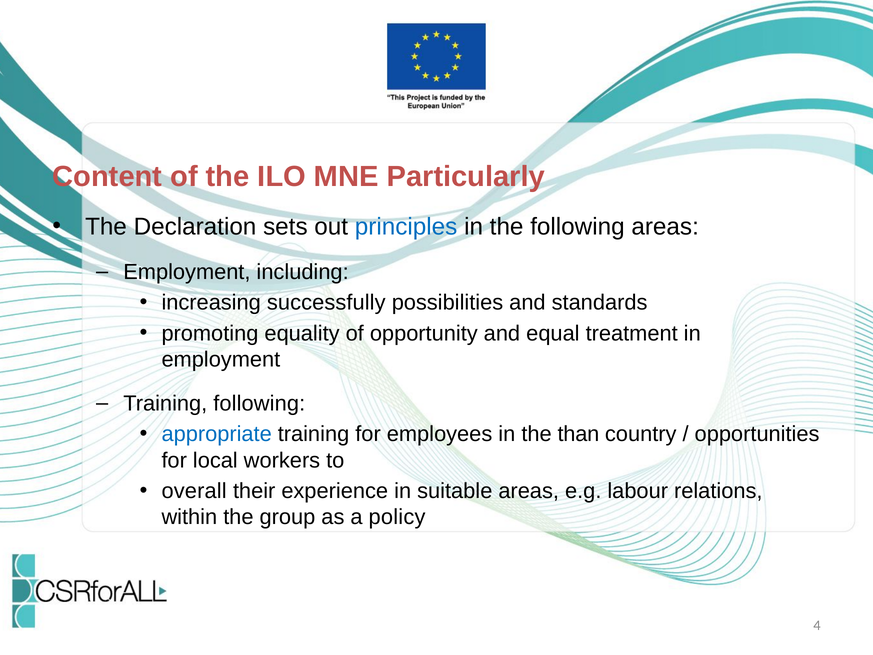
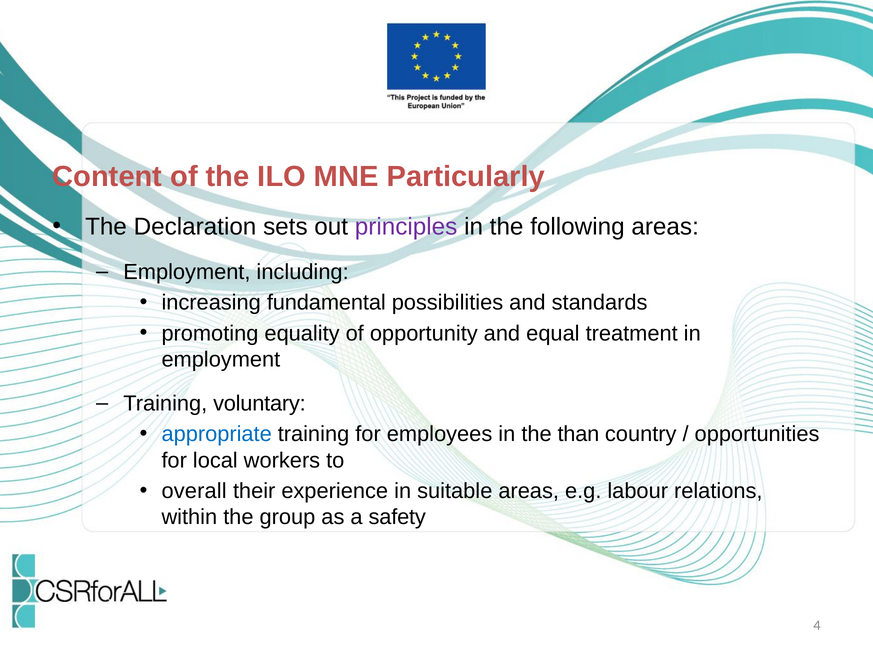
principles colour: blue -> purple (406, 227)
successfully: successfully -> fundamental (326, 303)
Training following: following -> voluntary (259, 403)
policy: policy -> safety (397, 517)
